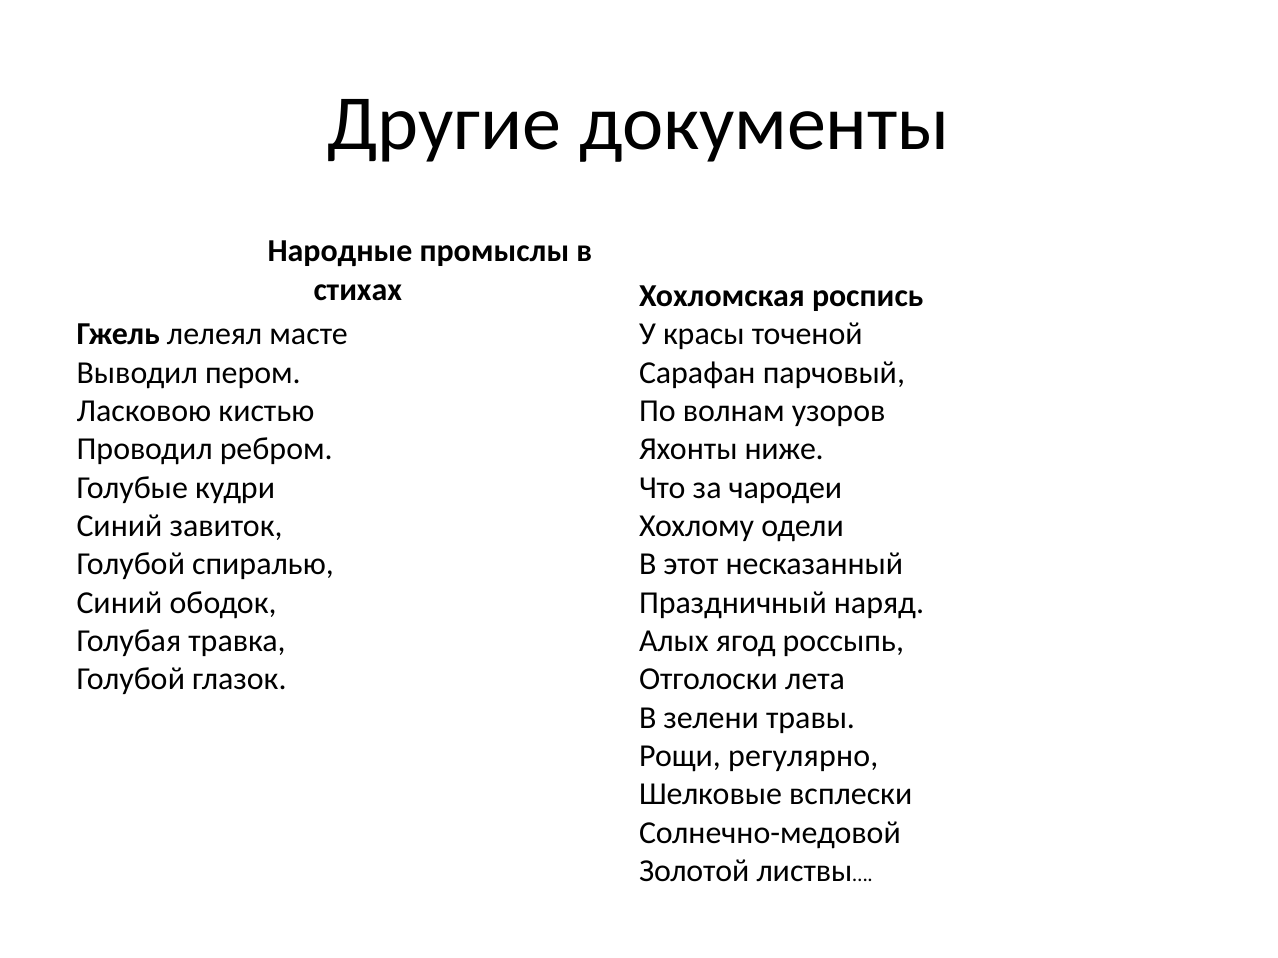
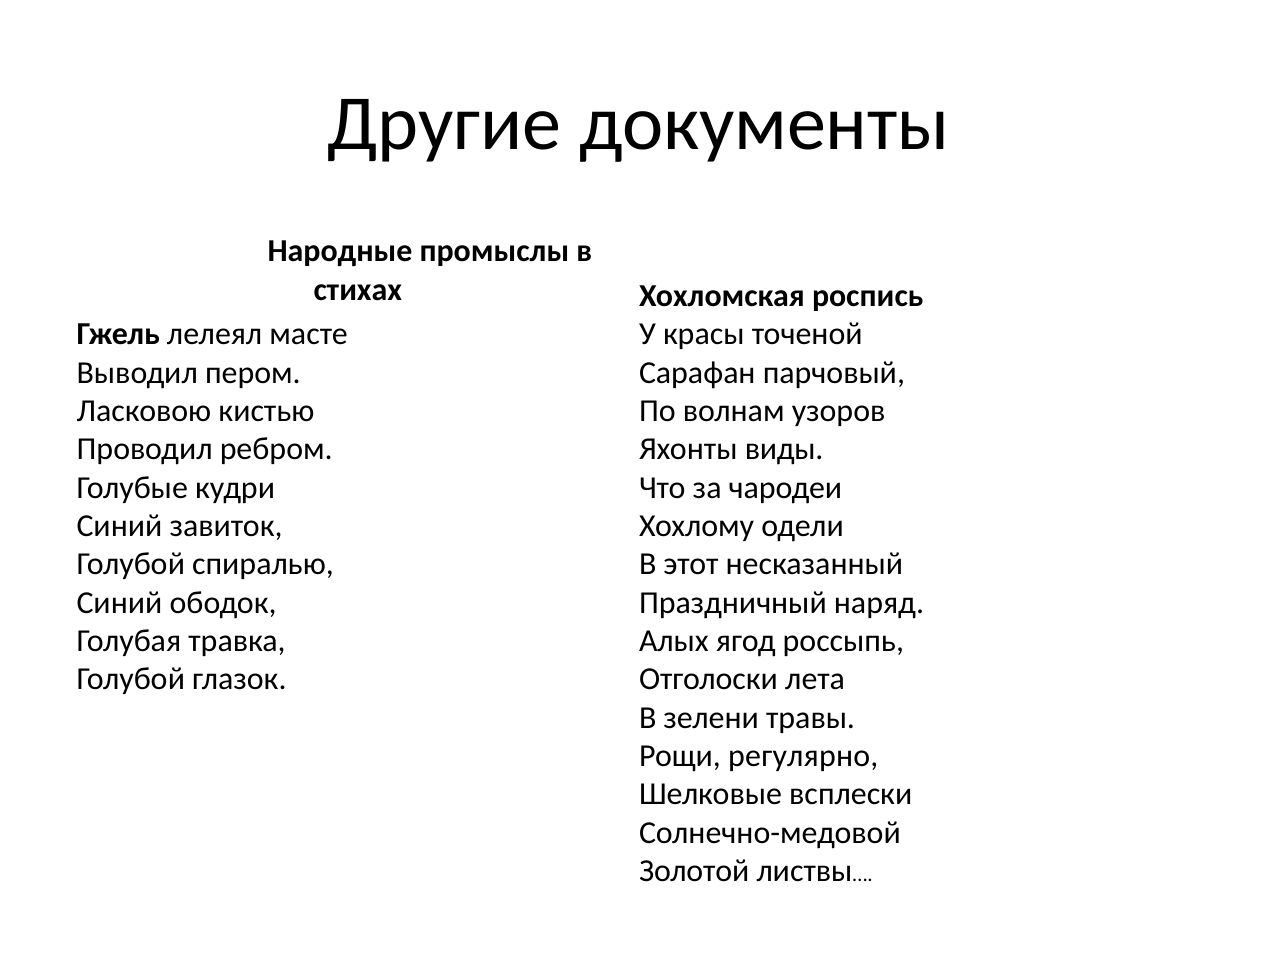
ниже: ниже -> виды (784, 450)
